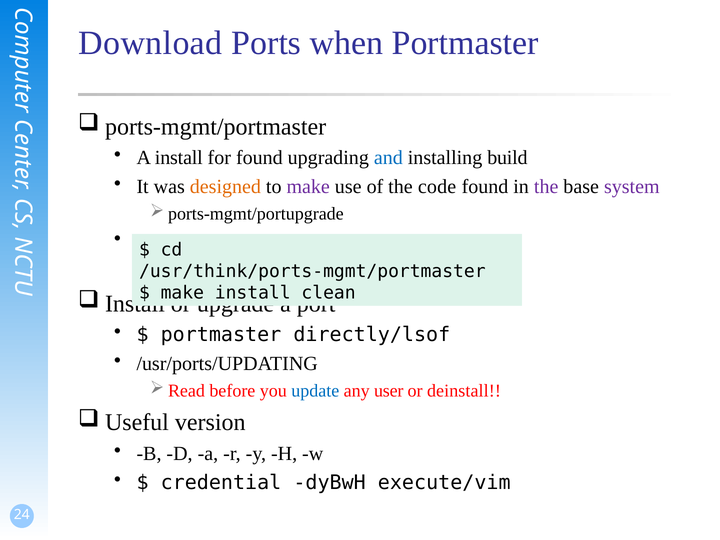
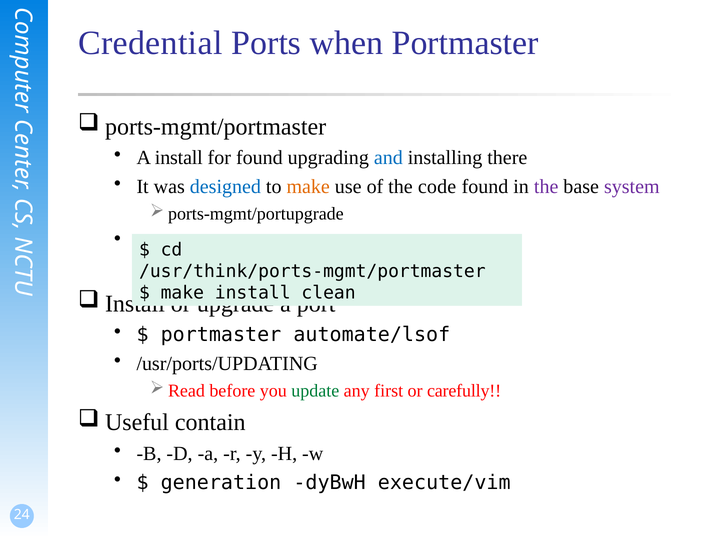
Download: Download -> Credential (150, 43)
build: build -> there (507, 158)
designed colour: orange -> blue (225, 187)
make colour: purple -> orange (308, 187)
directly/lsof: directly/lsof -> automate/lsof (372, 335)
update colour: blue -> green (315, 391)
user: user -> first (389, 391)
deinstall: deinstall -> carefully (464, 391)
version: version -> contain (210, 423)
credential: credential -> generation (221, 483)
